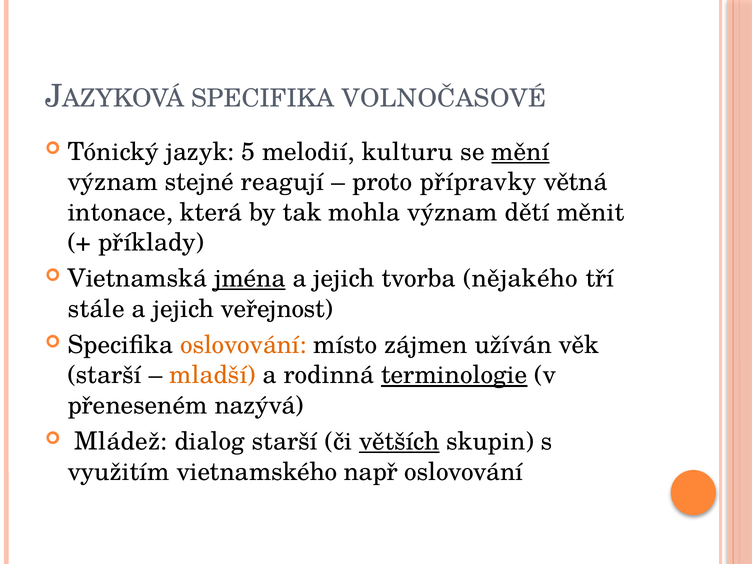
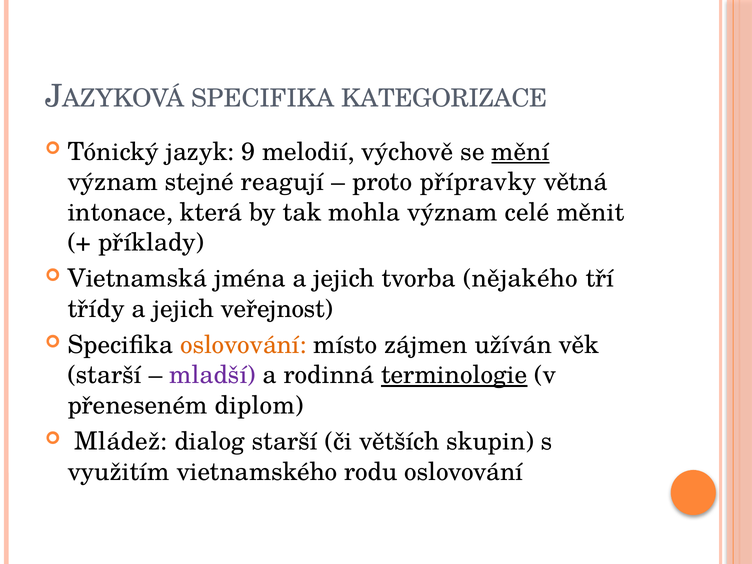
VOLNOČASOVÉ: VOLNOČASOVÉ -> KATEGORIZACE (444, 98)
5: 5 -> 9 (248, 152)
kulturu: kulturu -> výchově (407, 152)
dětí: dětí -> celé (527, 212)
jména underline: present -> none (250, 279)
stále: stále -> třídy (96, 309)
mladší colour: orange -> purple (213, 375)
nazývá: nazývá -> diplom (259, 405)
větších underline: present -> none (399, 442)
např: např -> rodu (371, 472)
